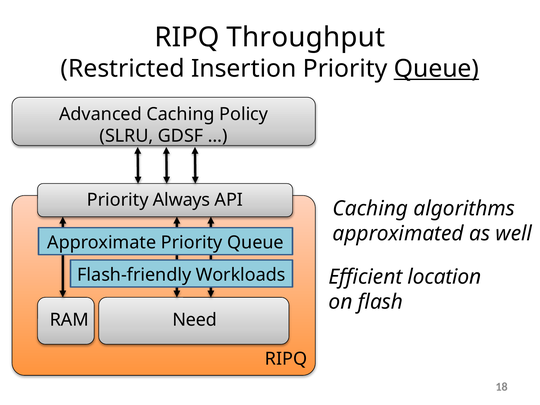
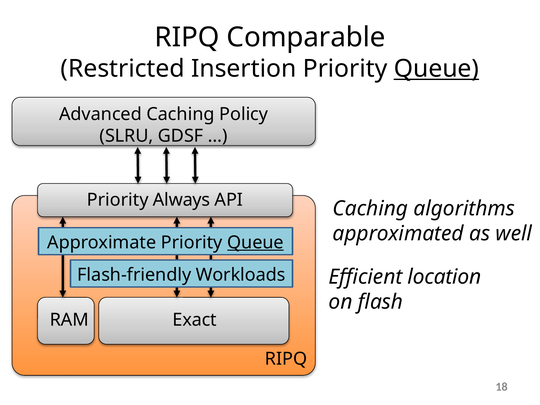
Throughput: Throughput -> Comparable (306, 37)
Queue underline: none -> present (255, 242)
Need: Need -> Exact (195, 320)
